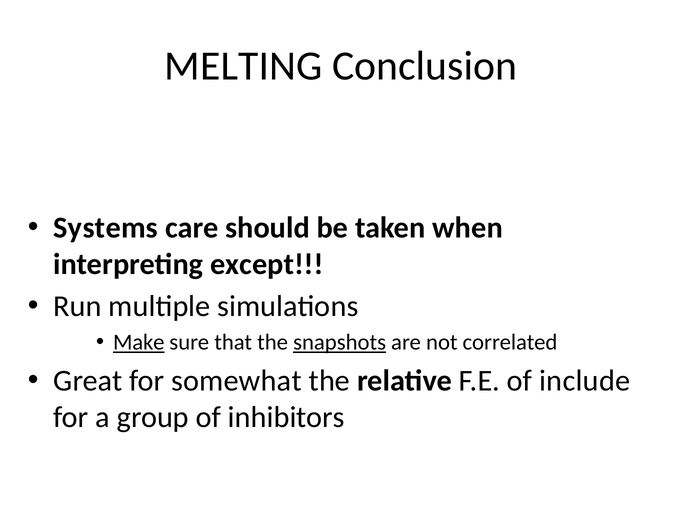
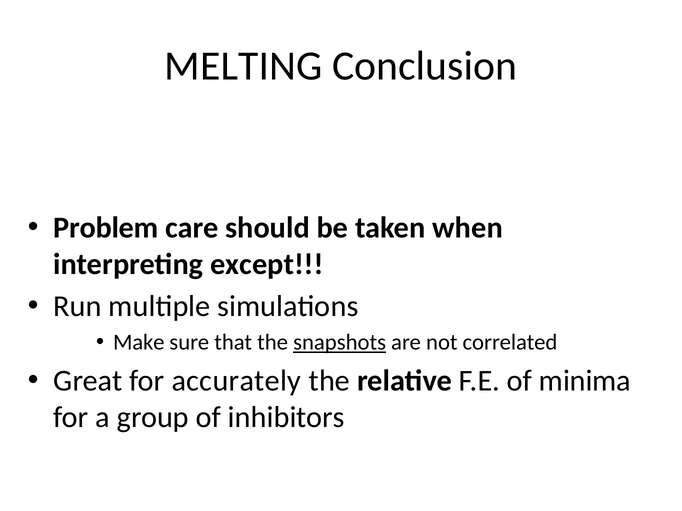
Systems: Systems -> Problem (106, 228)
Make underline: present -> none (139, 343)
somewhat: somewhat -> accurately (236, 381)
include: include -> minima (585, 381)
